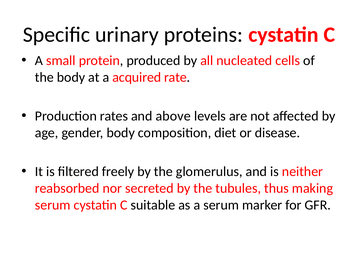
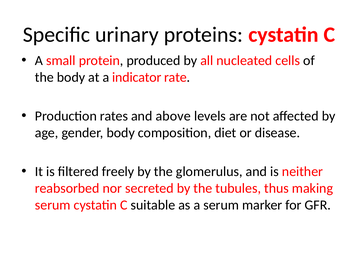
acquired: acquired -> indicator (137, 77)
